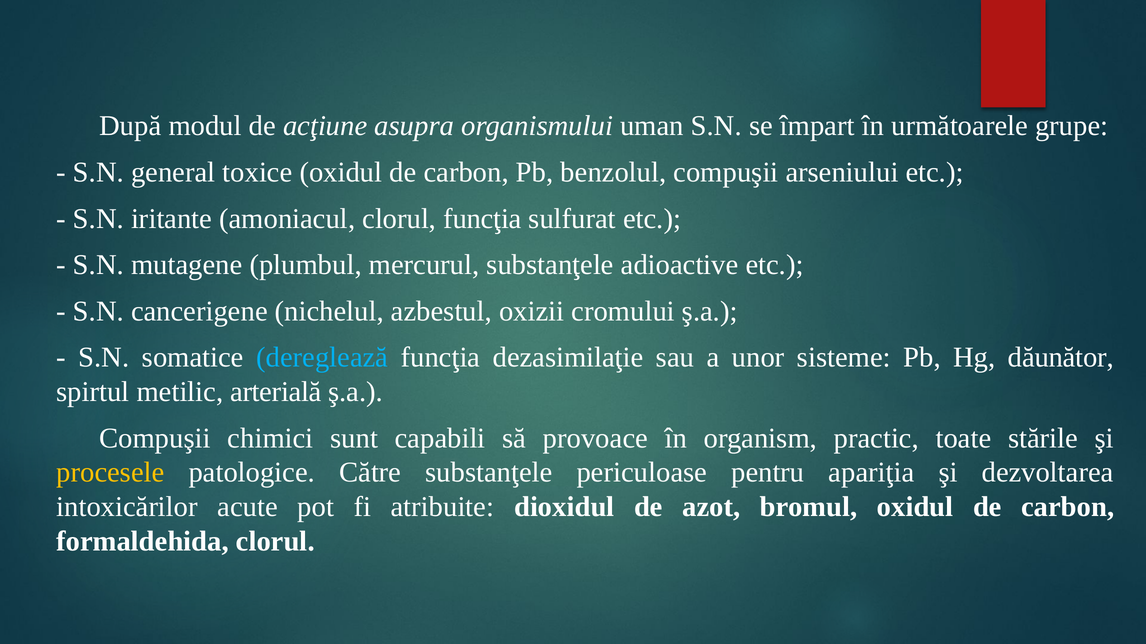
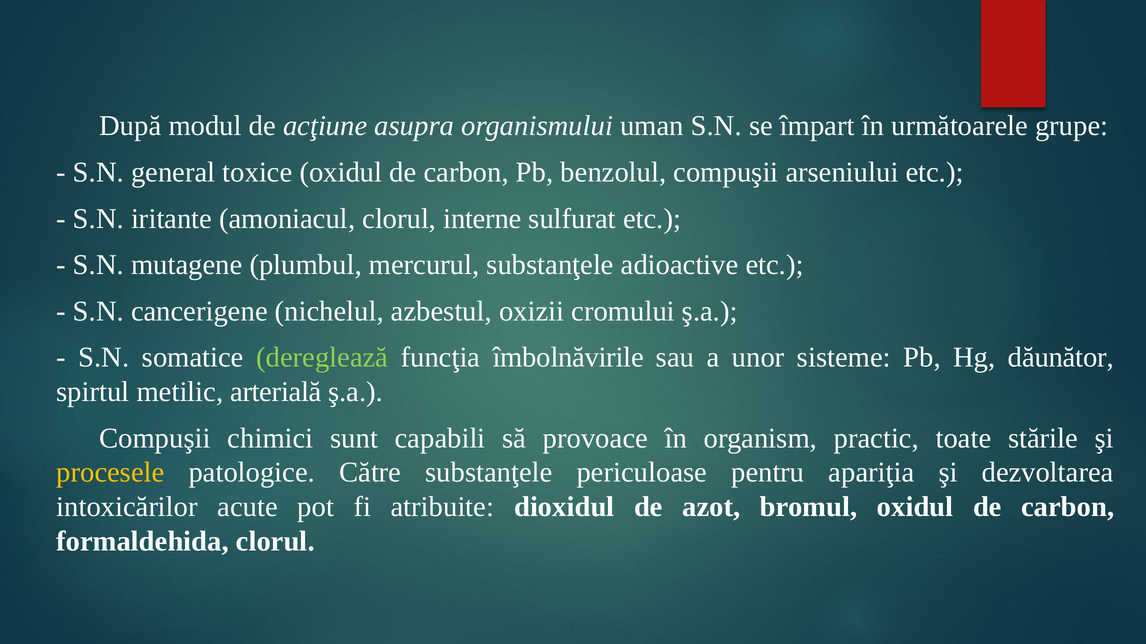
clorul funcţia: funcţia -> interne (482, 219)
dereglează colour: light blue -> light green (322, 358)
dezasimilaţie: dezasimilaţie -> îmbolnăvirile (568, 358)
